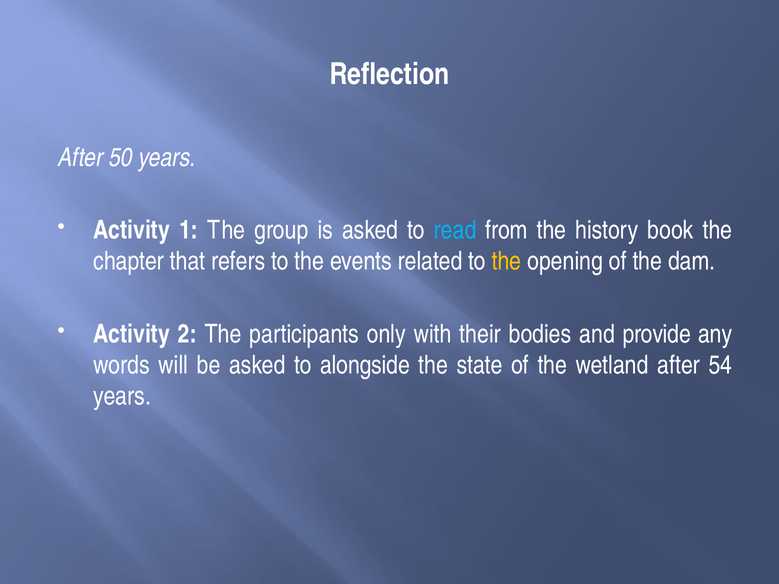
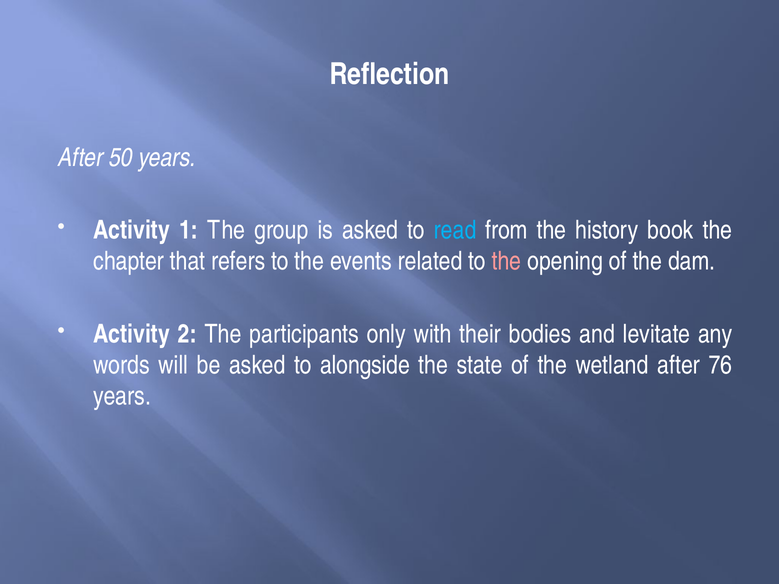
the colour: yellow -> pink (507, 261)
provide: provide -> levitate (657, 334)
54: 54 -> 76 (720, 365)
